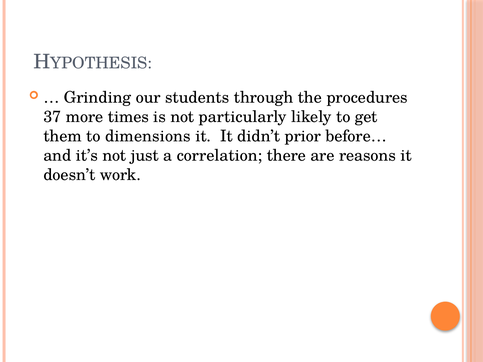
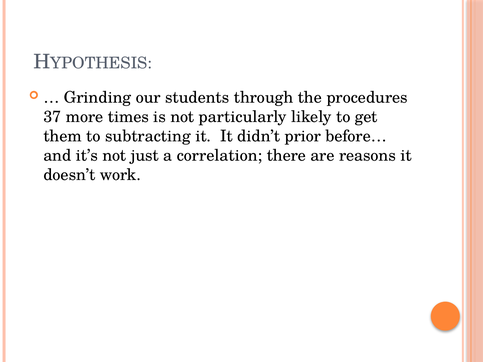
dimensions: dimensions -> subtracting (148, 136)
